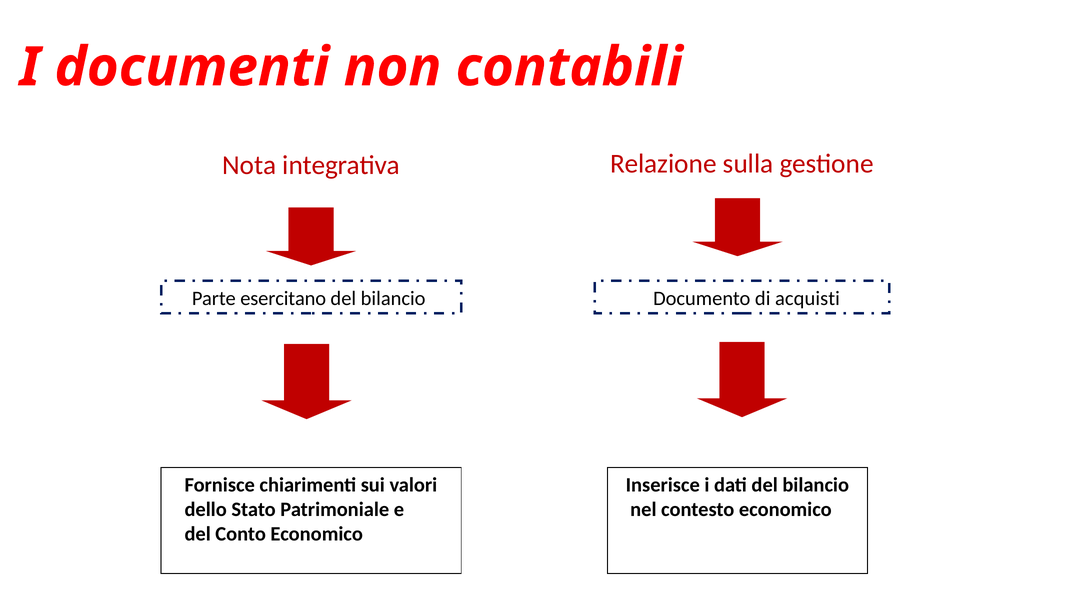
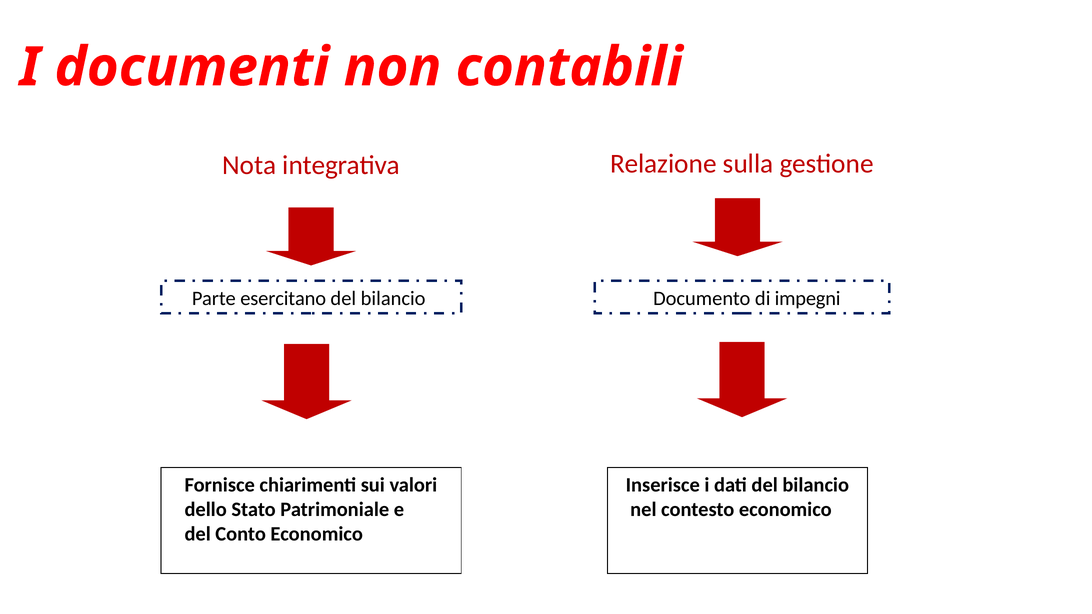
acquisti: acquisti -> impegni (808, 299)
